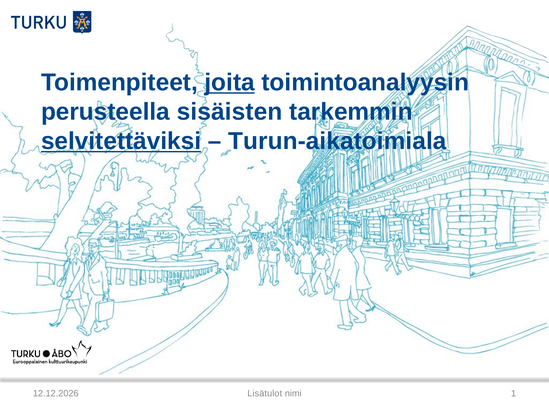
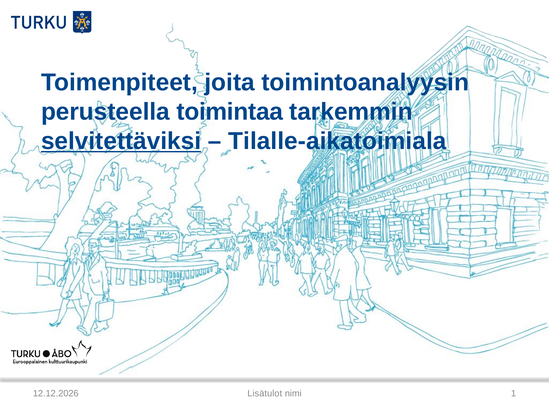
joita underline: present -> none (230, 82)
sisäisten: sisäisten -> toimintaa (230, 112)
Turun-aikatoimiala: Turun-aikatoimiala -> Tilalle-aikatoimiala (337, 141)
